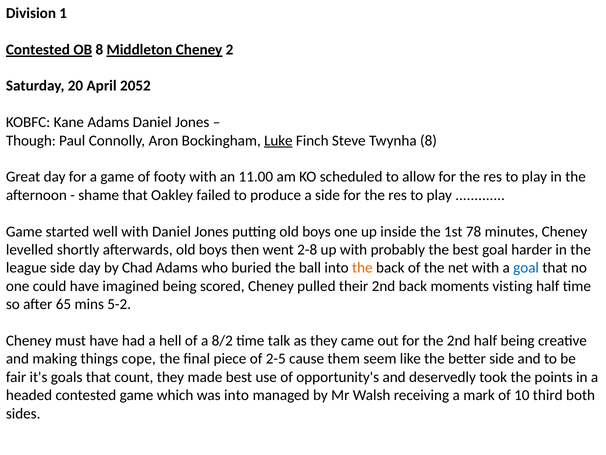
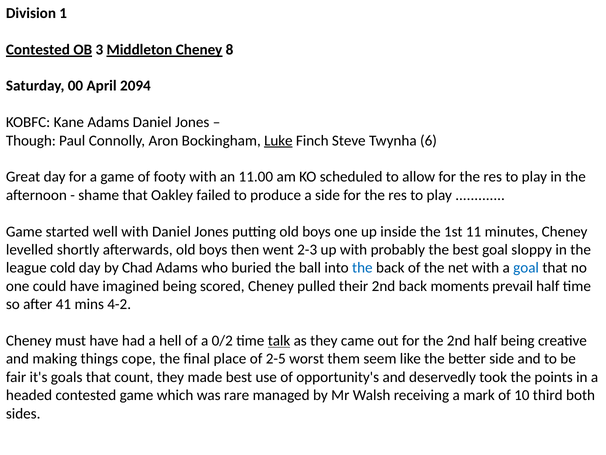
OB 8: 8 -> 3 (99, 49)
2: 2 -> 8 (230, 49)
20: 20 -> 00 (75, 86)
2052: 2052 -> 2094 (135, 86)
Twynha 8: 8 -> 6 (428, 140)
78: 78 -> 11 (474, 231)
2-8: 2-8 -> 2-3 (307, 249)
harder: harder -> sloppy (532, 249)
league side: side -> cold (63, 268)
the colour: orange -> blue (362, 268)
visting: visting -> prevail (513, 286)
65: 65 -> 41 (63, 304)
5-2: 5-2 -> 4-2 (119, 304)
8/2: 8/2 -> 0/2 (222, 340)
talk underline: none -> present (279, 340)
piece: piece -> place (230, 359)
cause: cause -> worst (307, 359)
was into: into -> rare (237, 395)
